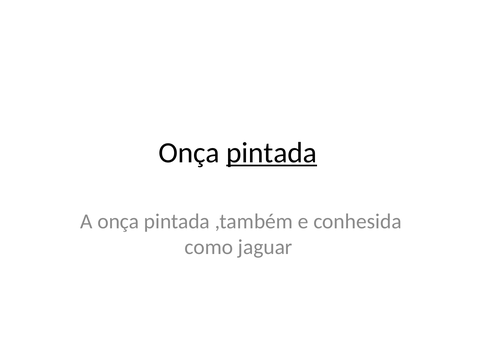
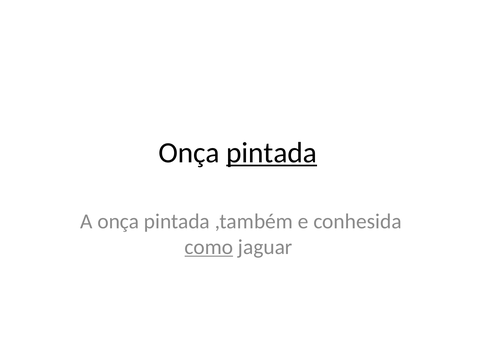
como underline: none -> present (209, 247)
